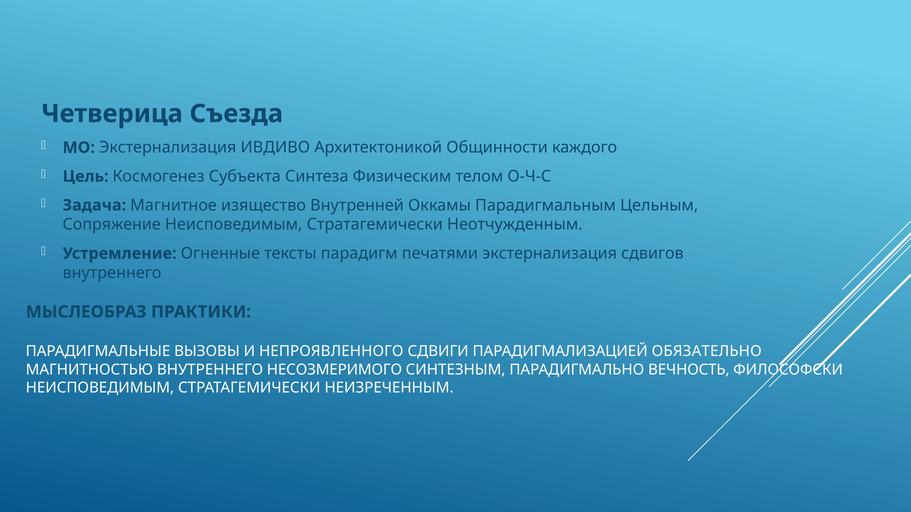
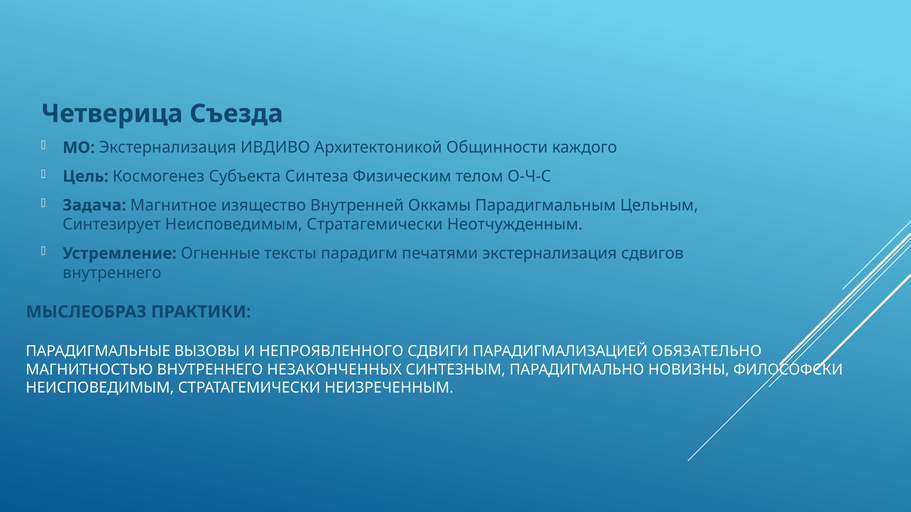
Сопряжение: Сопряжение -> Синтезирует (112, 225)
НЕСОЗМЕРИМОГО: НЕСОЗМЕРИМОГО -> НЕЗАКОНЧЕННЫХ (334, 370)
ВЕЧНОСТЬ: ВЕЧНОСТЬ -> НОВИЗНЫ (689, 370)
